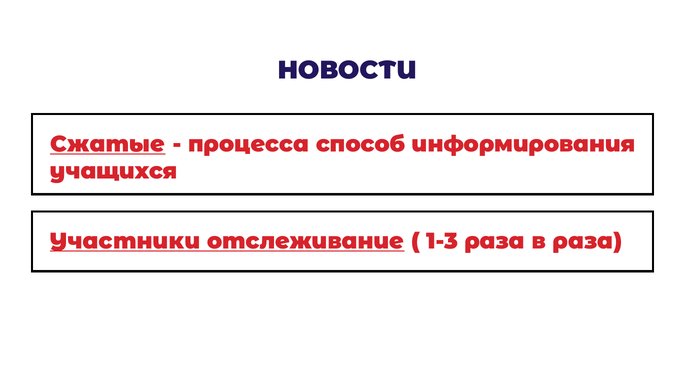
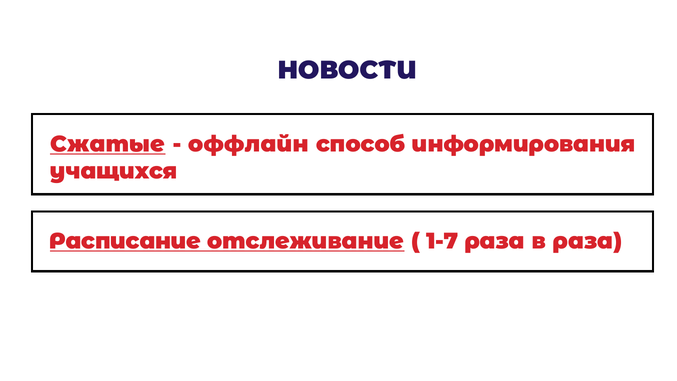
процесса: процесса -> оффлайн (249, 144)
Участники: Участники -> Расписание (125, 241)
1-3: 1-3 -> 1-7 (442, 241)
